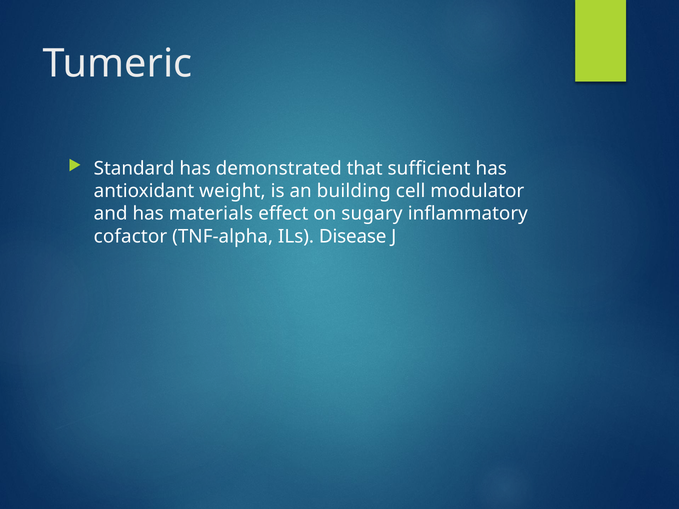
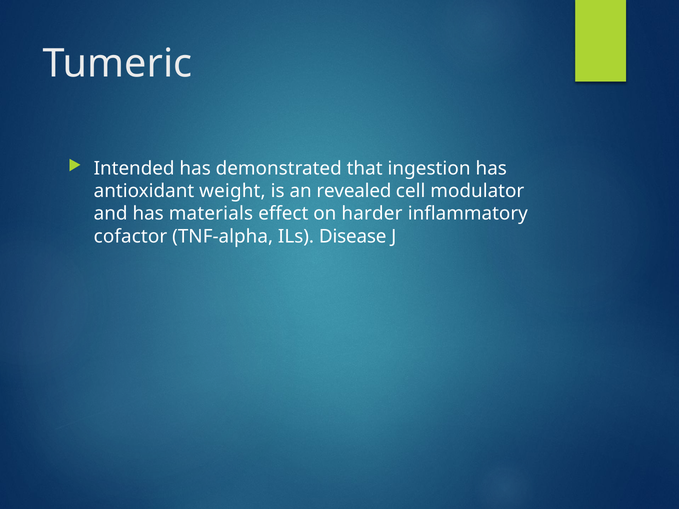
Standard: Standard -> Intended (134, 168)
sufficient: sufficient -> ingestion (429, 168)
building: building -> revealed (354, 191)
sugary: sugary -> harder (372, 214)
